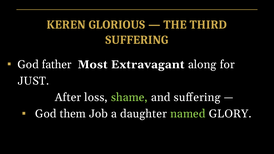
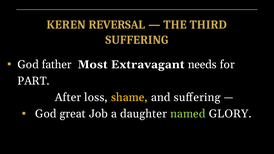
GLORIOUS: GLORIOUS -> REVERSAL (117, 25)
along: along -> needs (202, 65)
JUST: JUST -> PART (34, 81)
shame colour: light green -> yellow (129, 97)
them: them -> great (73, 114)
